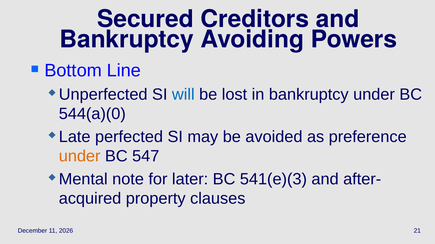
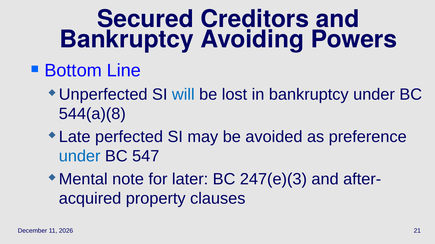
544(a)(0: 544(a)(0 -> 544(a)(8 (92, 114)
under colour: orange -> blue (80, 157)
541(e)(3: 541(e)(3 -> 247(e)(3 (273, 179)
